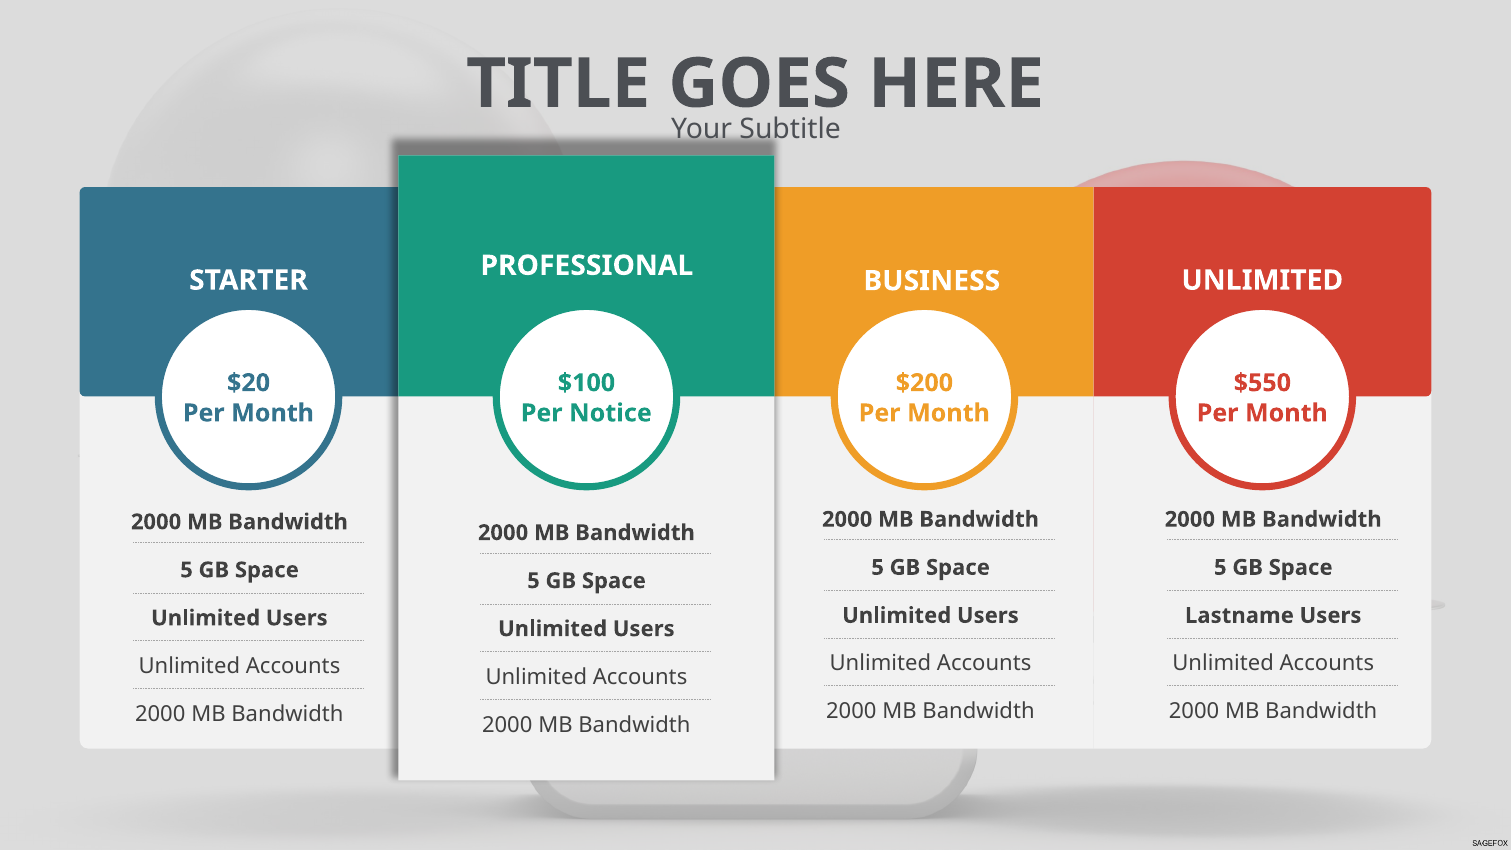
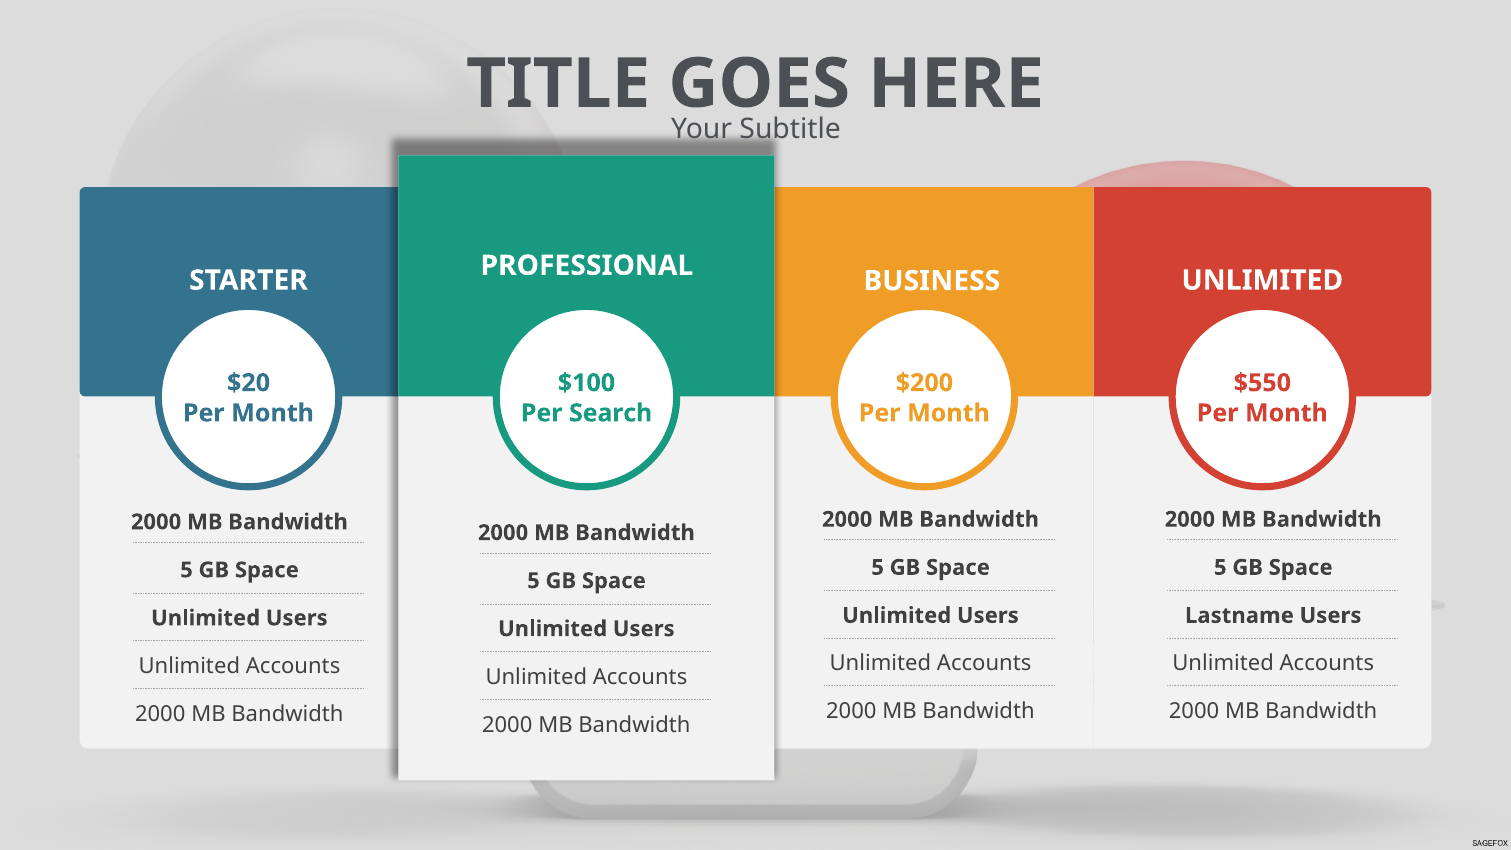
Notice: Notice -> Search (611, 413)
